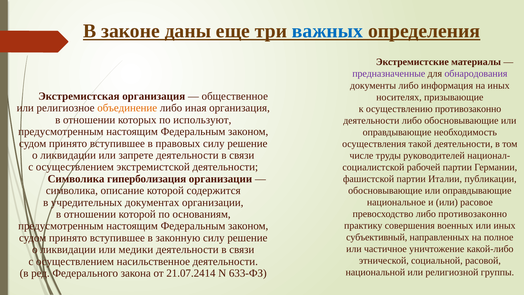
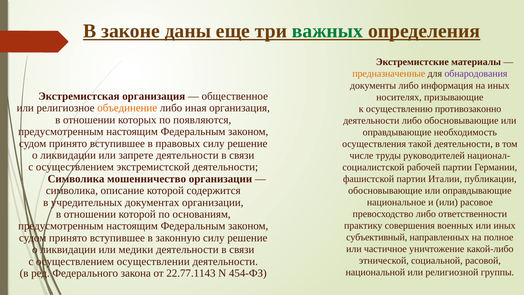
важных colour: blue -> green (328, 31)
предназначенные colour: purple -> orange (389, 74)
используют: используют -> появляются (202, 120)
гиперболизация: гиперболизация -> мошенничество (147, 179)
либо противозаконно: противозаконно -> ответственности (473, 214)
насильственное: насильственное -> осуществлении (153, 261)
21.07.2414: 21.07.2414 -> 22.77.1143 (191, 273)
633-ФЗ: 633-ФЗ -> 454-ФЗ (248, 273)
